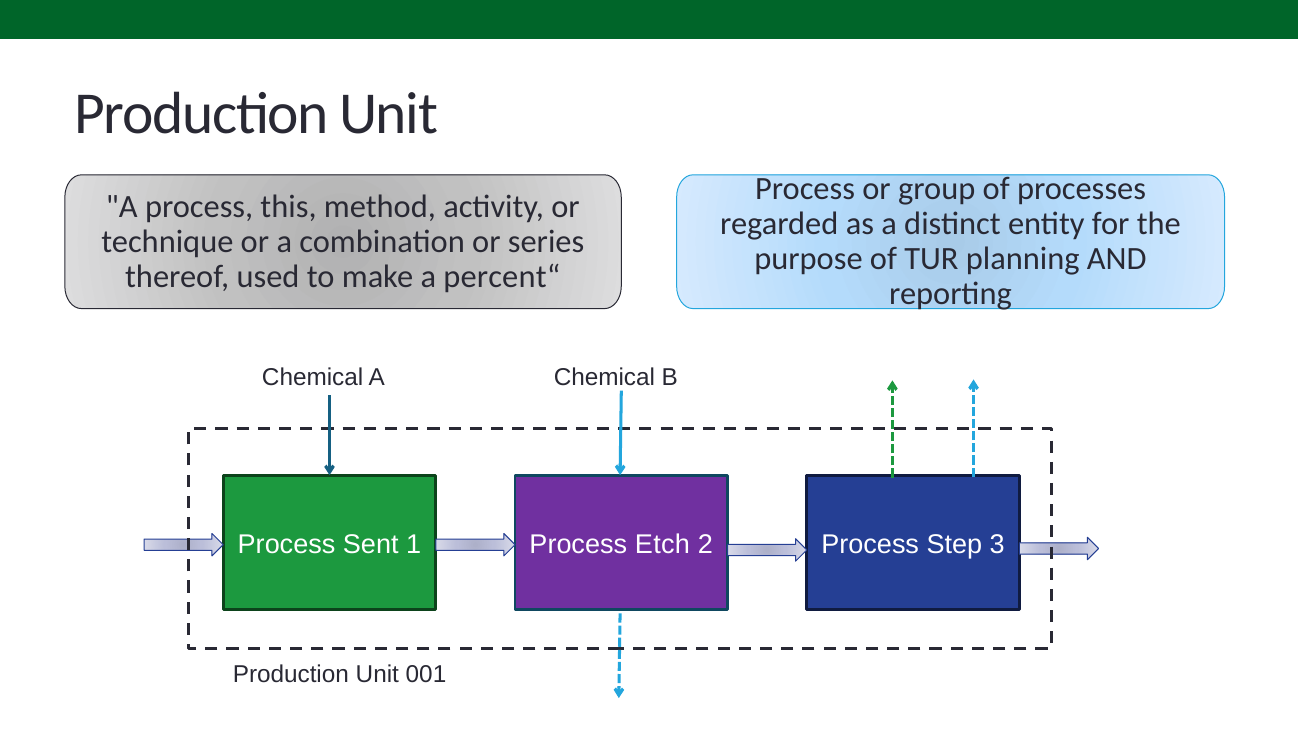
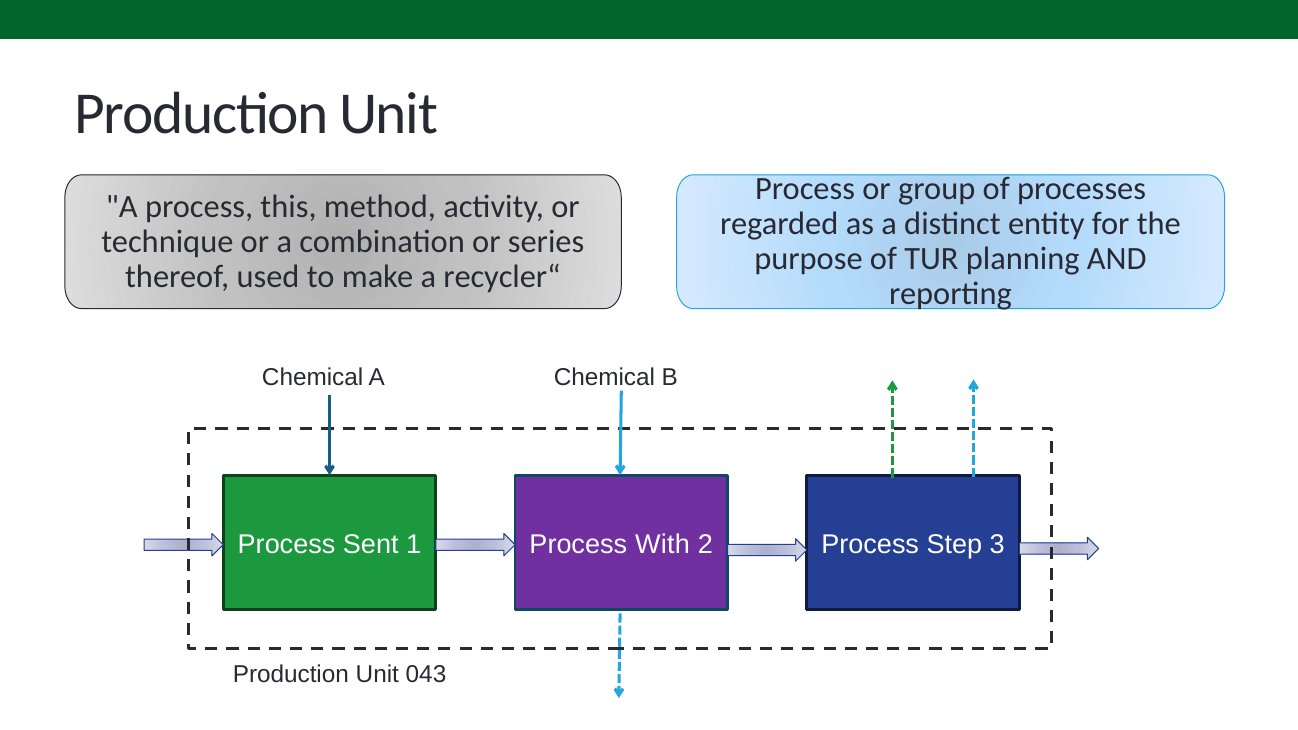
percent“: percent“ -> recycler“ (502, 277)
Etch: Etch -> With (662, 545)
001: 001 -> 043 (426, 674)
